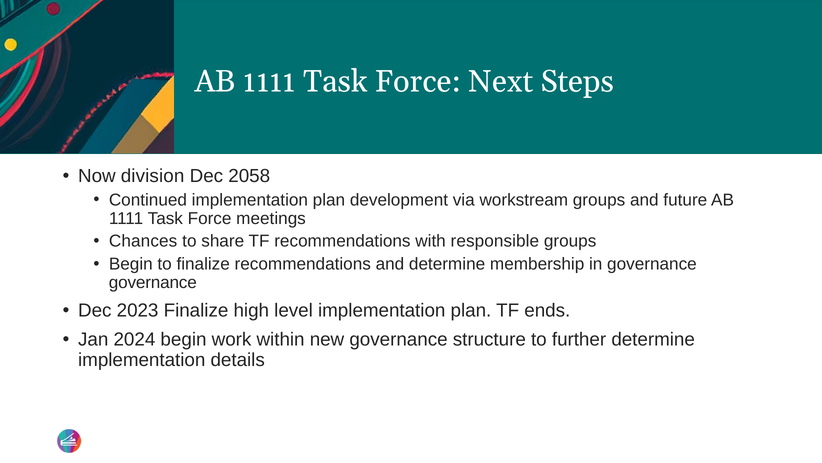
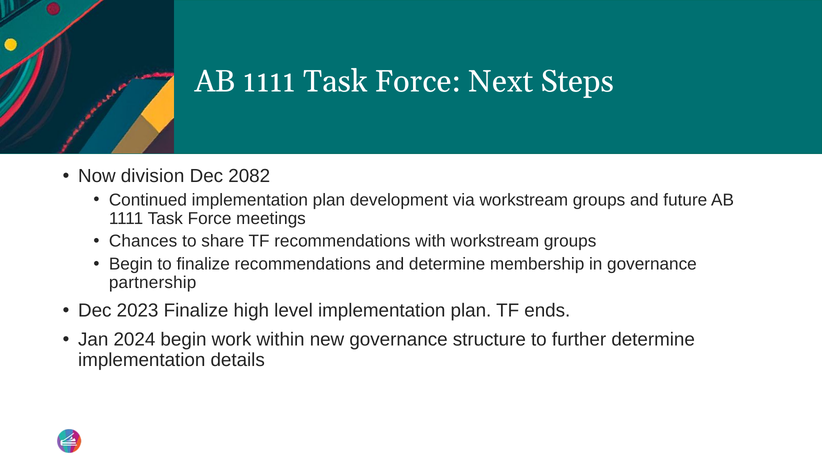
2058: 2058 -> 2082 (249, 176)
with responsible: responsible -> workstream (495, 241)
governance: governance -> partnership (153, 282)
